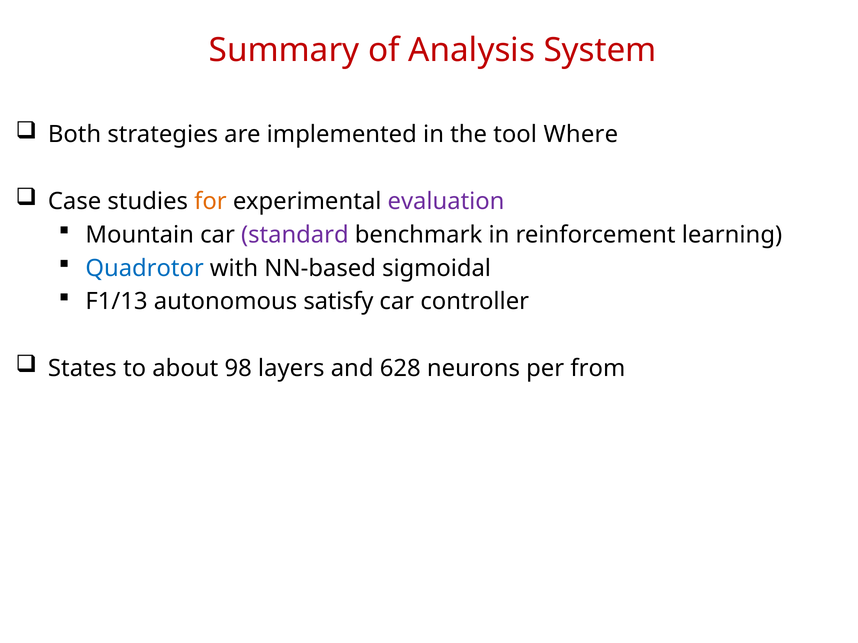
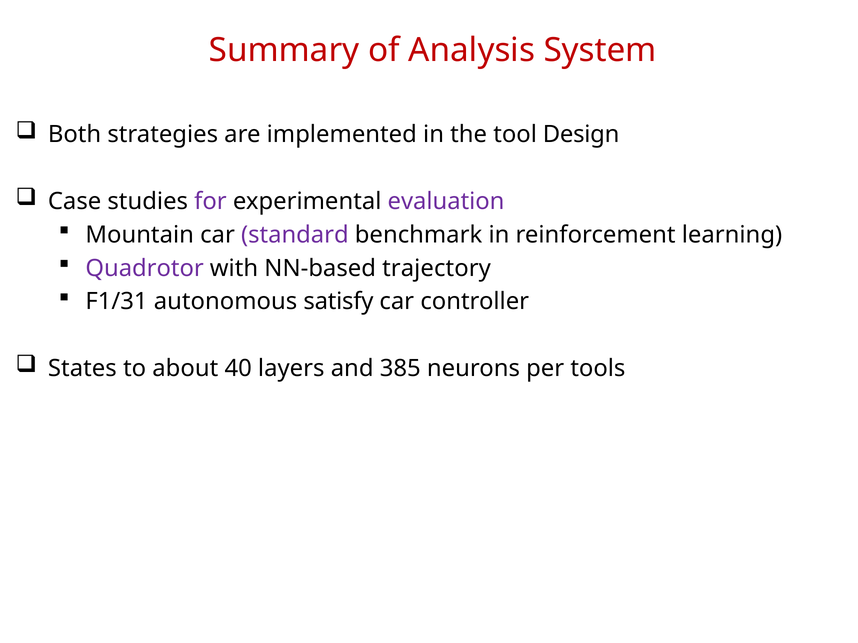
Where: Where -> Design (581, 135)
for colour: orange -> purple (210, 202)
Quadrotor colour: blue -> purple (145, 268)
sigmoidal: sigmoidal -> trajectory (437, 268)
F1/13: F1/13 -> F1/31 (117, 302)
98: 98 -> 40 (238, 369)
628: 628 -> 385 (400, 369)
from: from -> tools (598, 369)
